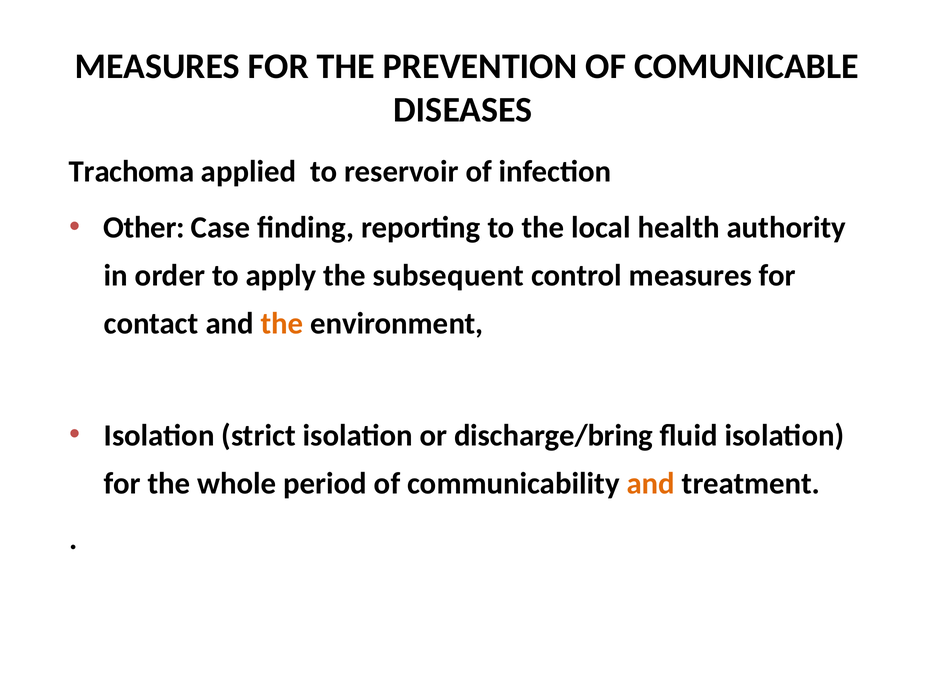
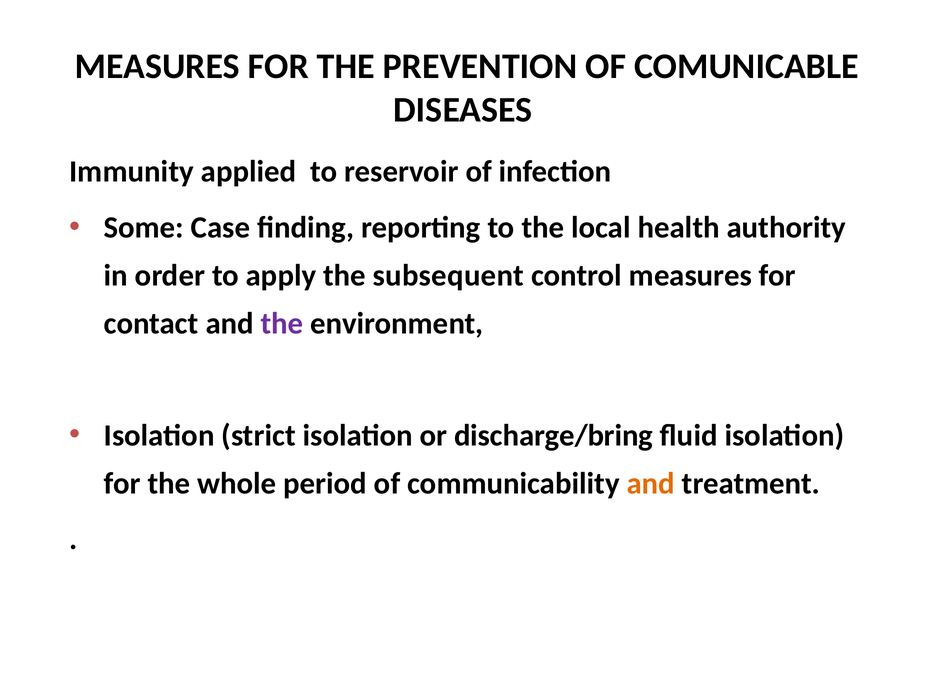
Trachoma: Trachoma -> Immunity (132, 172)
Other: Other -> Some (144, 227)
the colour: orange -> purple (282, 324)
